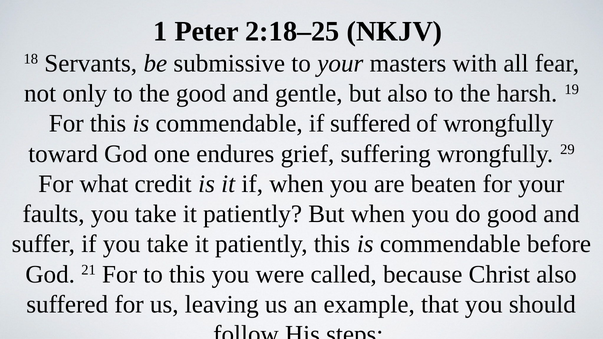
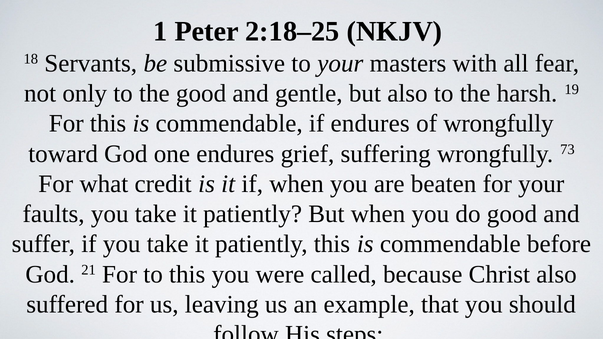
if suffered: suffered -> endures (370, 124)
29: 29 -> 73 (567, 150)
